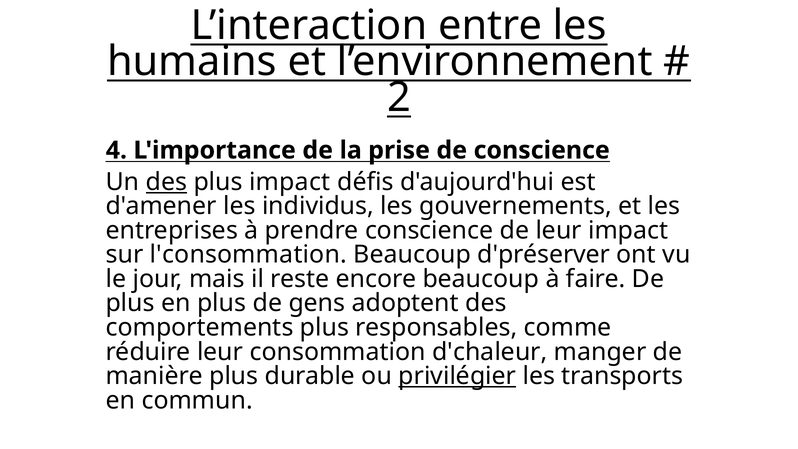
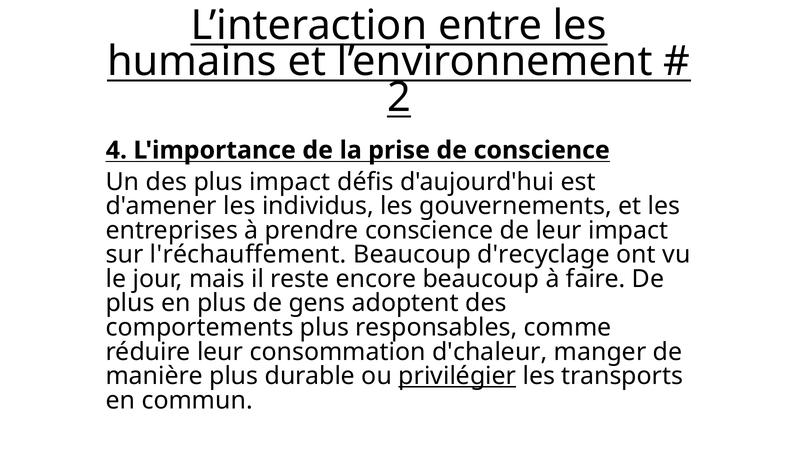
des underline: present -> none (166, 182)
l'consommation: l'consommation -> l'réchauffement (248, 255)
d'préserver: d'préserver -> d'recyclage (544, 255)
